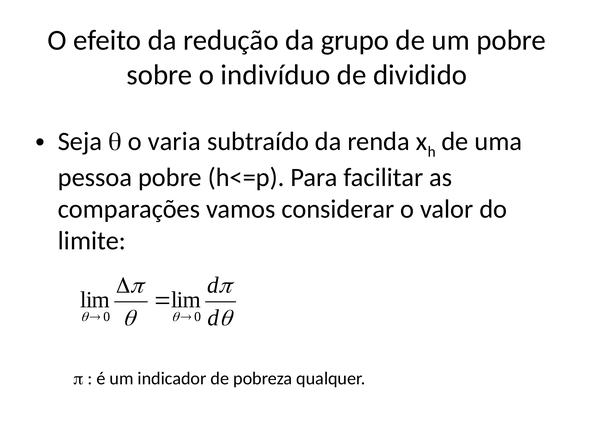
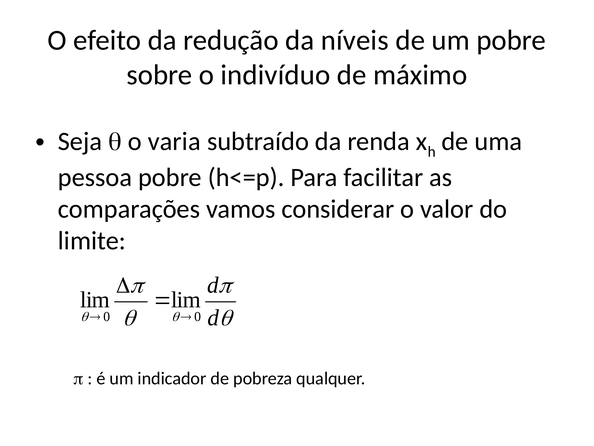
grupo: grupo -> níveis (355, 40)
dividido: dividido -> máximo (420, 75)
